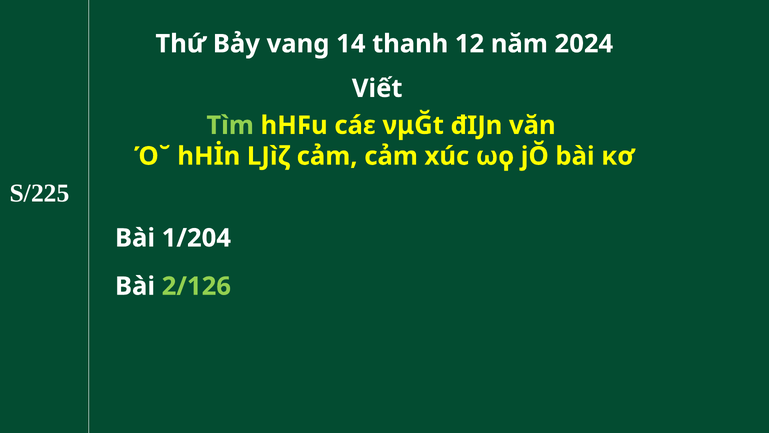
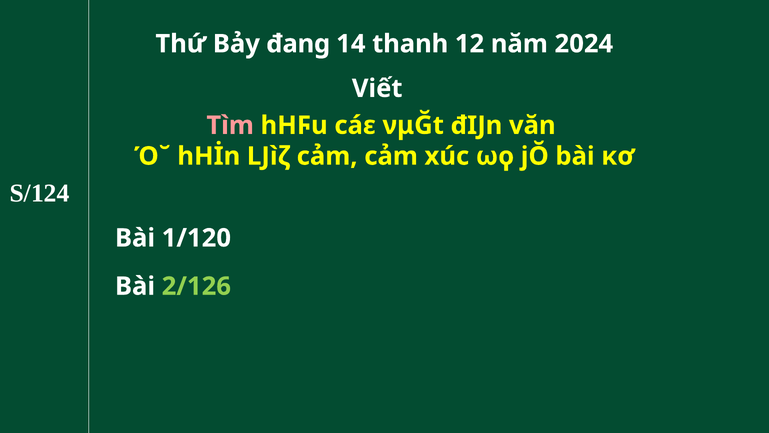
vang: vang -> đang (298, 44)
Tìm colour: light green -> pink (230, 125)
S/225: S/225 -> S/124 (40, 193)
1/204: 1/204 -> 1/120 (196, 238)
